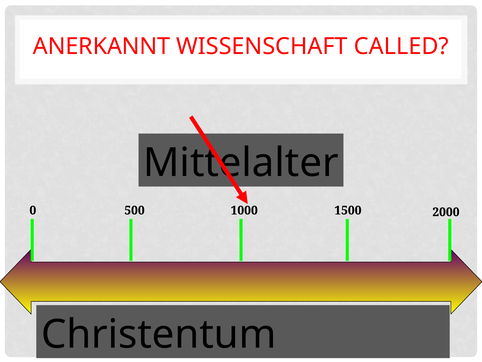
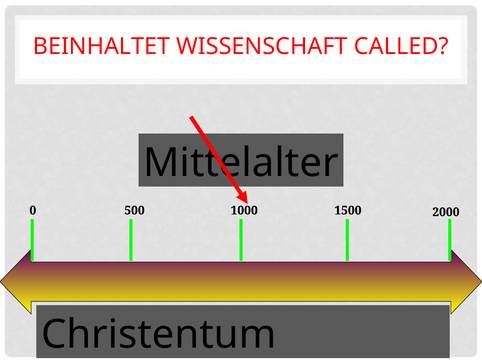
ANERKANNT: ANERKANNT -> BEINHALTET (102, 46)
